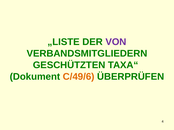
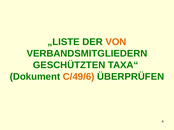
VON colour: purple -> orange (116, 42)
